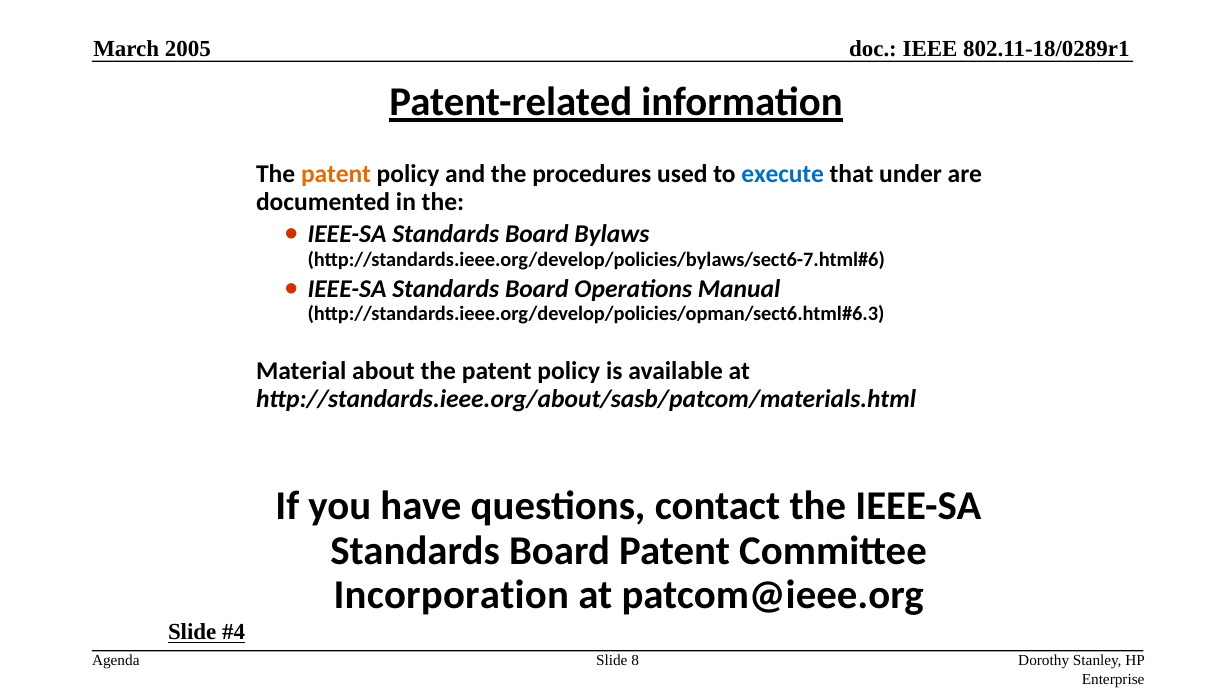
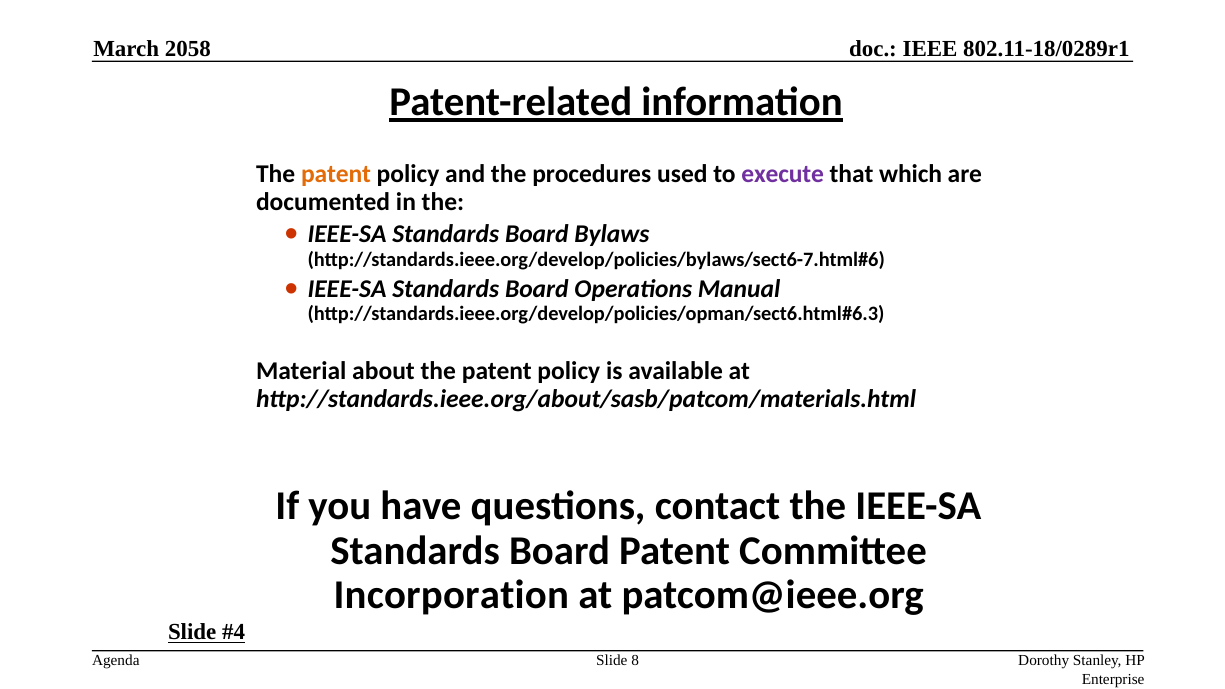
2005: 2005 -> 2058 (188, 49)
execute colour: blue -> purple (783, 174)
under: under -> which (911, 174)
